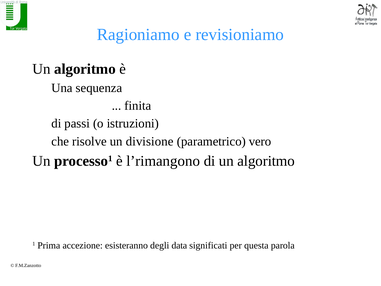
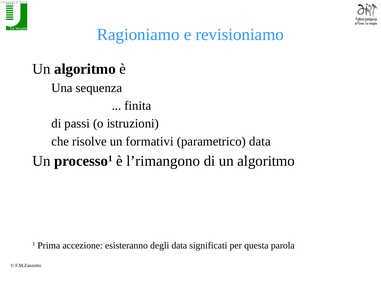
divisione: divisione -> formativi (150, 141)
parametrico vero: vero -> data (260, 141)
